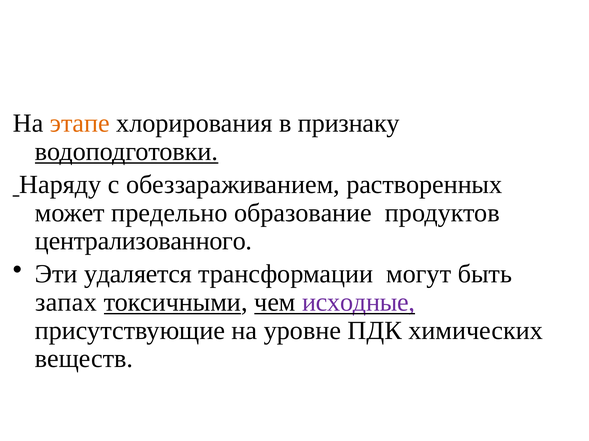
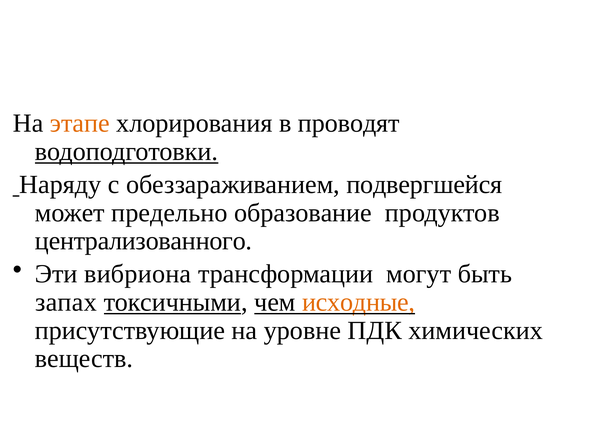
признаку: признаку -> проводят (349, 124)
растворенных: растворенных -> подвергшейся (424, 185)
удаляется: удаляется -> вибриона (138, 274)
исходные colour: purple -> orange (359, 303)
